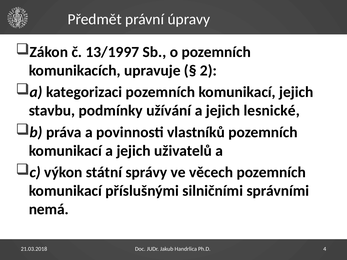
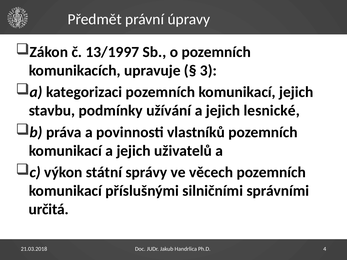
2: 2 -> 3 (208, 71)
nemá: nemá -> určitá (49, 209)
